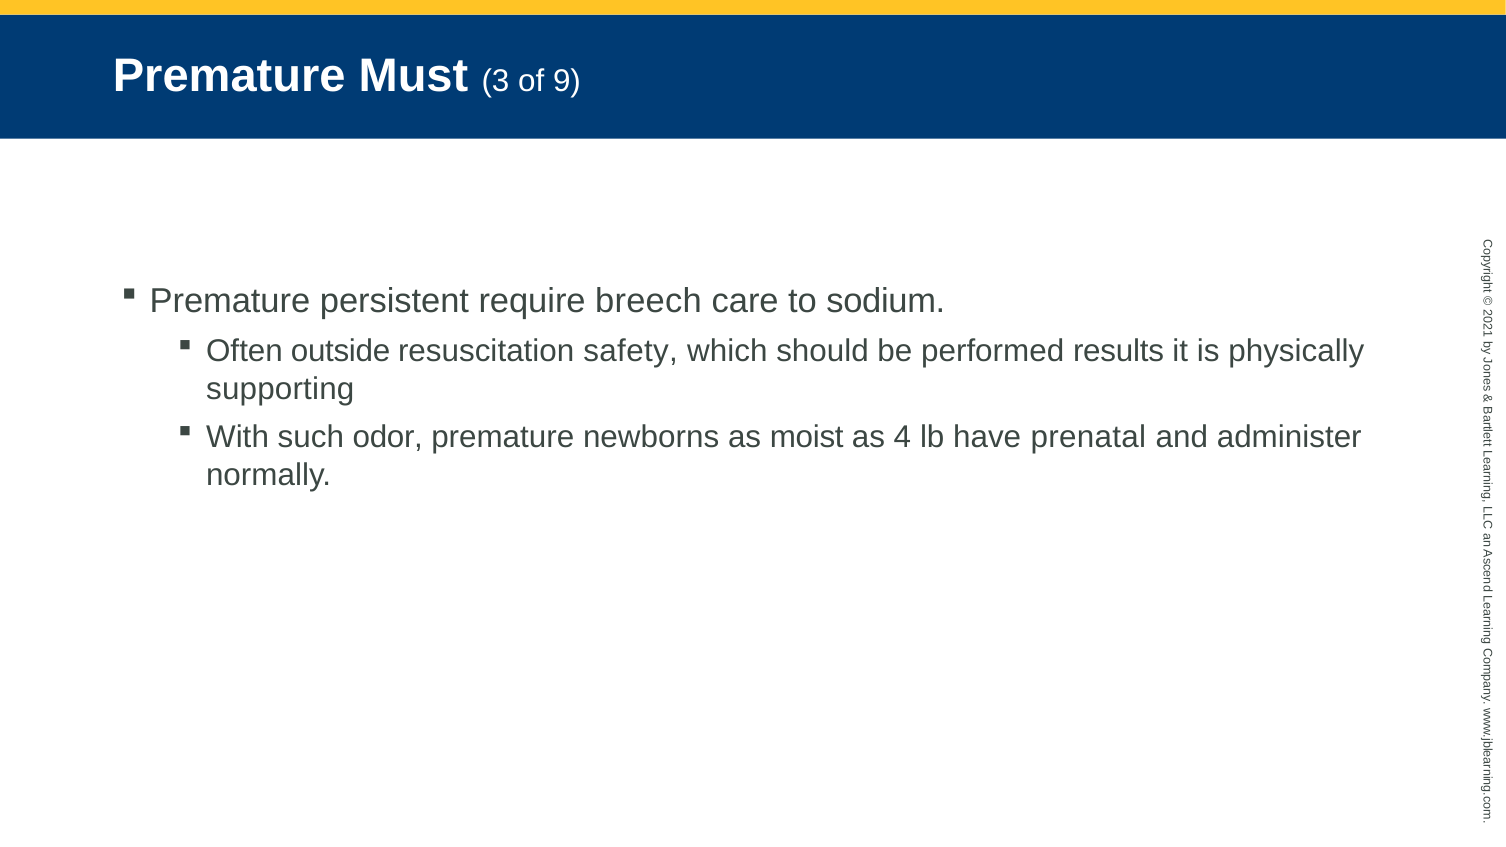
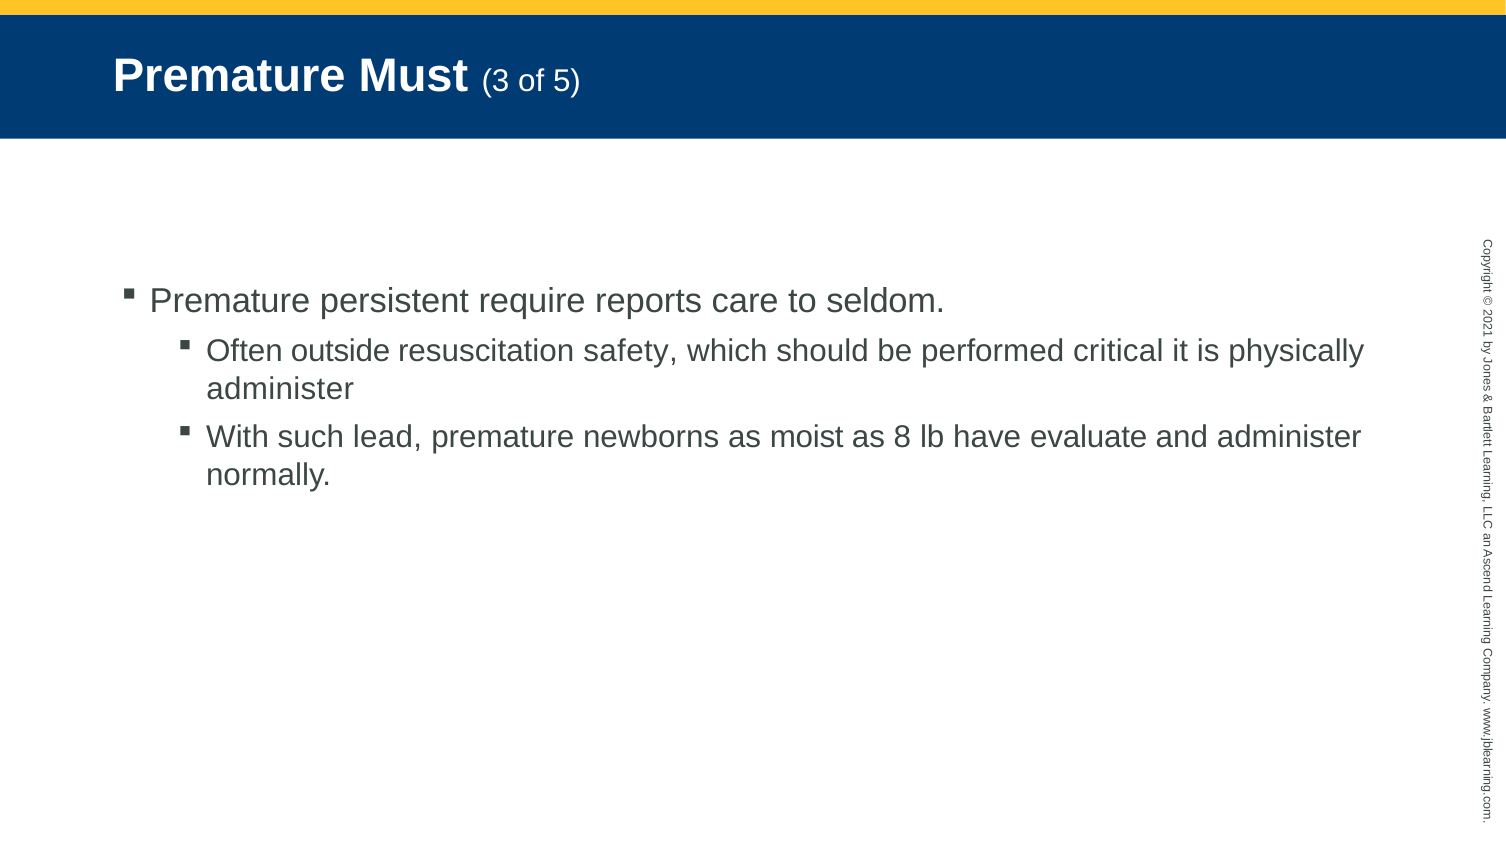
9: 9 -> 5 (567, 81)
breech: breech -> reports (649, 301)
sodium: sodium -> seldom (886, 301)
results: results -> critical (1118, 351)
supporting: supporting -> administer (280, 389)
odor: odor -> lead (387, 438)
4: 4 -> 8 (902, 438)
prenatal: prenatal -> evaluate (1089, 438)
